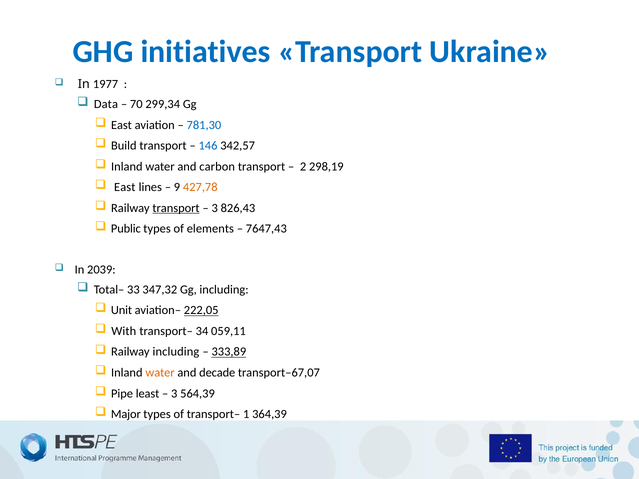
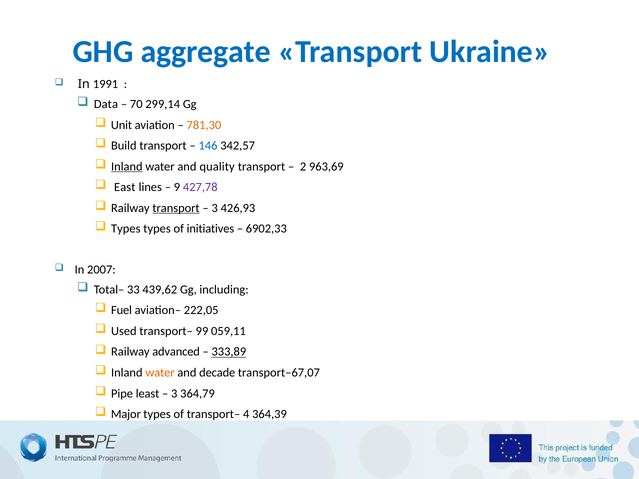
initiatives: initiatives -> aggregate (206, 52)
1977: 1977 -> 1991 (106, 84)
299,34: 299,34 -> 299,14 (163, 104)
East: East -> Unit (122, 125)
781,30 colour: blue -> orange (204, 125)
Inland underline: none -> present (127, 167)
carbon: carbon -> quality (217, 167)
298,19: 298,19 -> 963,69 (326, 167)
427,78 colour: orange -> purple (200, 187)
826,43: 826,43 -> 426,93 (238, 208)
Public: Public -> Types (126, 229)
elements: elements -> initiatives (210, 229)
7647,43: 7647,43 -> 6902,33 (266, 229)
2039: 2039 -> 2007 (101, 270)
347,32: 347,32 -> 439,62 (160, 290)
Unit: Unit -> Fuel (122, 311)
222,05 underline: present -> none (201, 311)
With: With -> Used (124, 331)
34: 34 -> 99 (202, 331)
Railway including: including -> advanced (176, 352)
564,39: 564,39 -> 364,79 (198, 394)
1: 1 -> 4 (246, 414)
